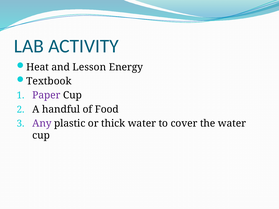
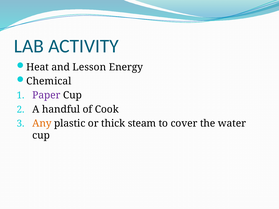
Textbook: Textbook -> Chemical (49, 81)
Food: Food -> Cook (107, 109)
Any colour: purple -> orange (42, 124)
thick water: water -> steam (142, 124)
